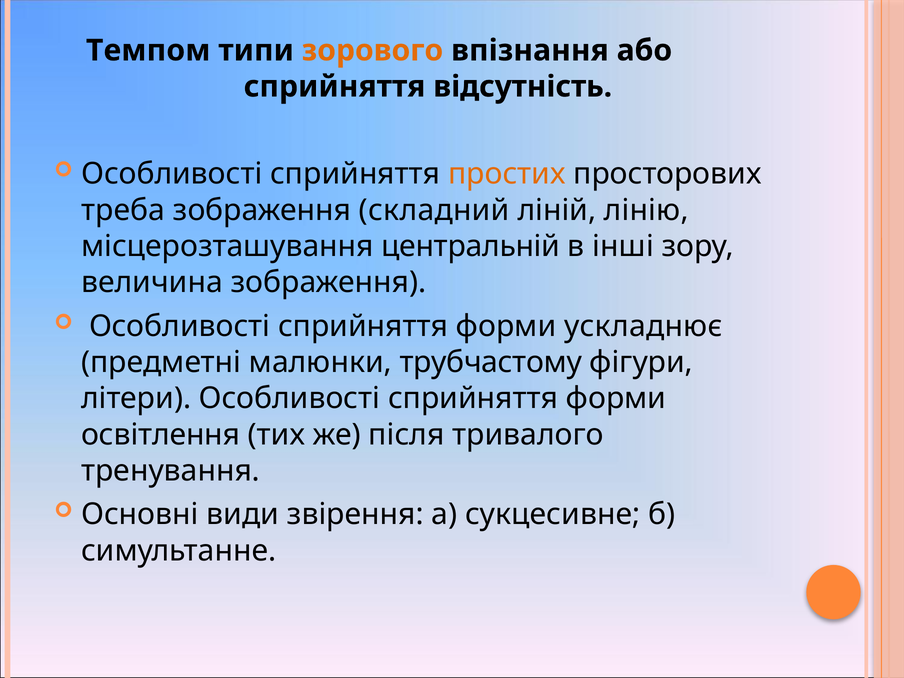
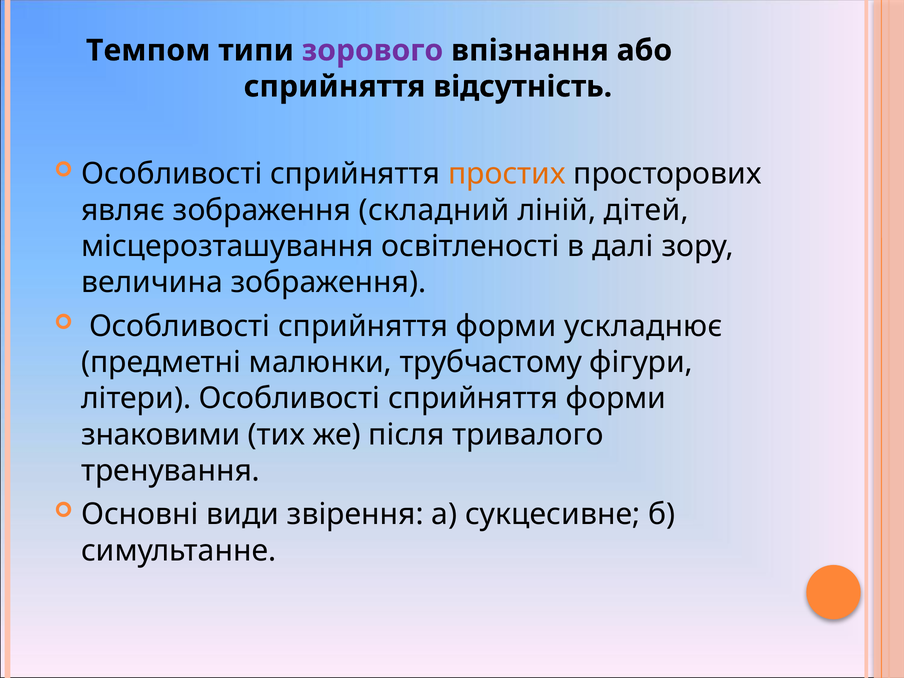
зорового colour: orange -> purple (372, 50)
треба: треба -> являє (123, 210)
лінію: лінію -> дітей (646, 210)
центральній: центральній -> освітленості (471, 246)
інші: інші -> далі (623, 246)
освітлення: освітлення -> знаковими (161, 435)
